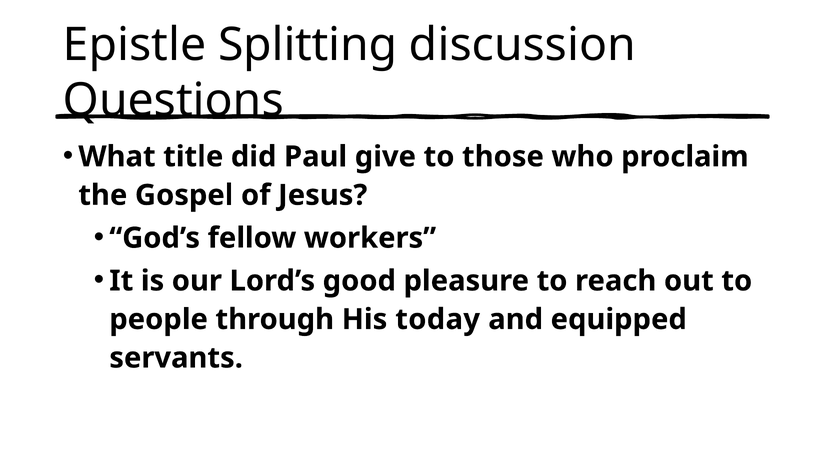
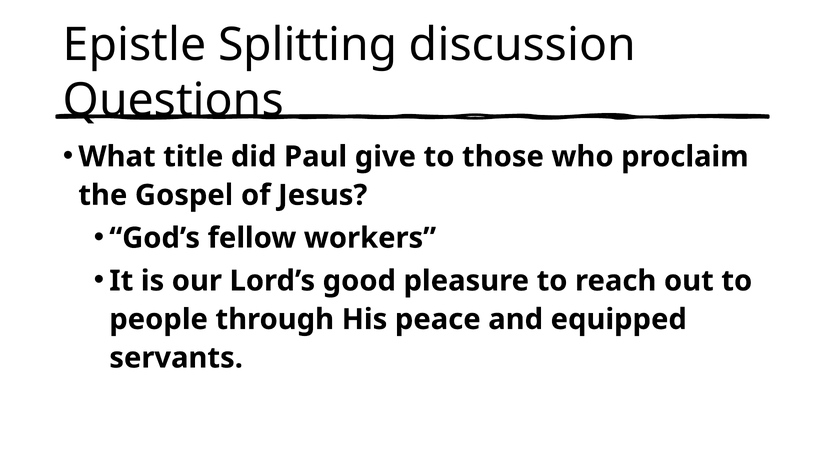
today: today -> peace (438, 319)
